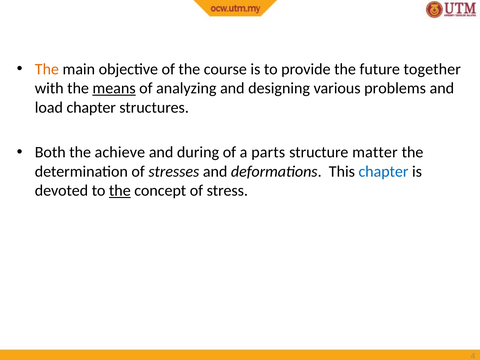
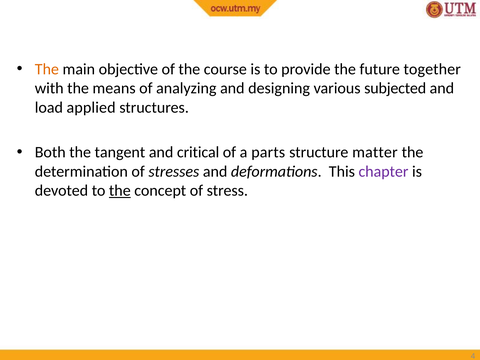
means underline: present -> none (114, 88)
problems: problems -> subjected (395, 88)
load chapter: chapter -> applied (91, 107)
achieve: achieve -> tangent (120, 152)
during: during -> critical (198, 152)
chapter colour: blue -> purple (383, 171)
